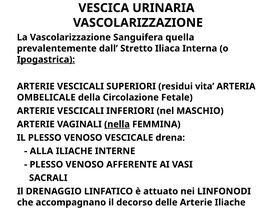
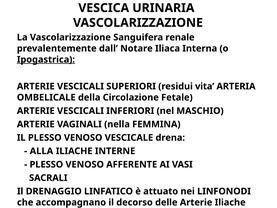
quella: quella -> renale (180, 37)
Stretto: Stretto -> Notare (136, 48)
nella underline: present -> none (117, 124)
